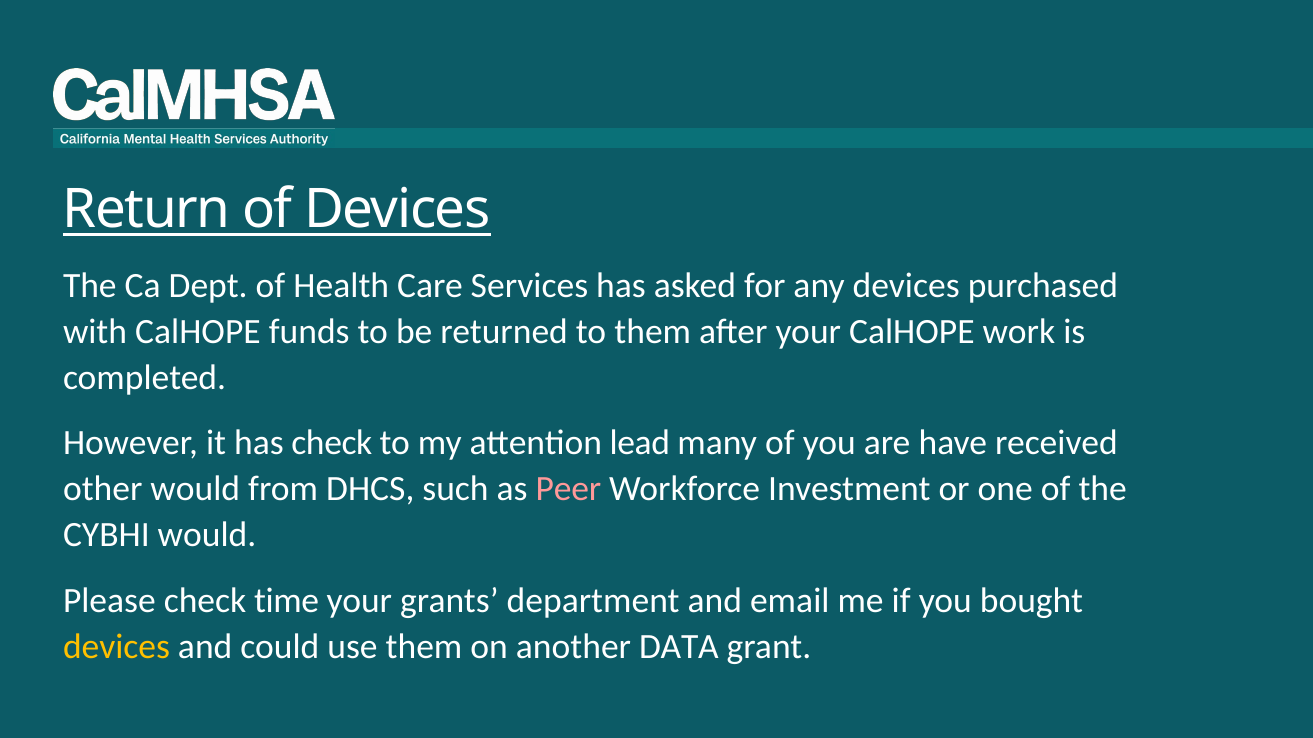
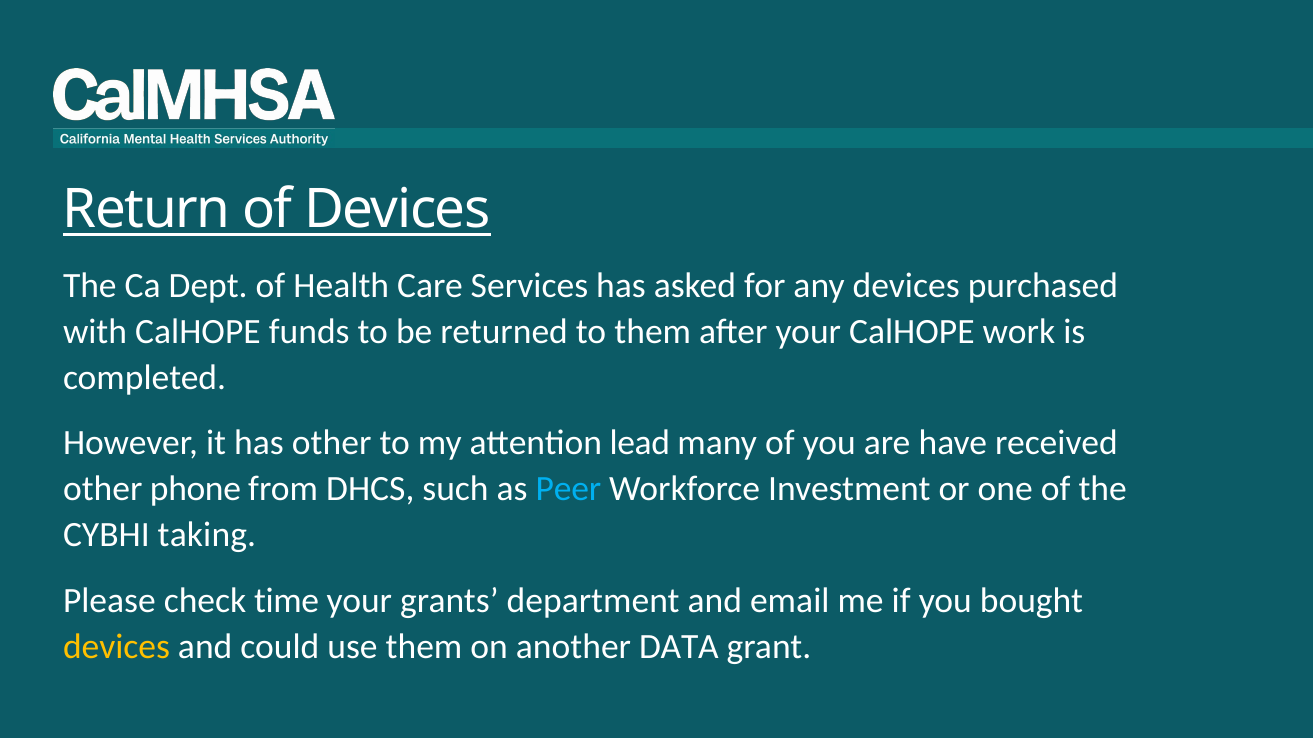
has check: check -> other (332, 443)
other would: would -> phone (195, 490)
Peer colour: pink -> light blue (568, 490)
CYBHI would: would -> taking (207, 536)
